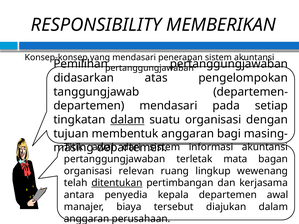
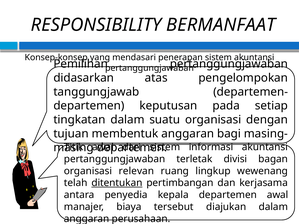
MEMBERIKAN: MEMBERIKAN -> BERMANFAAT (221, 25)
departemen mendasari: mendasari -> keputusan (168, 106)
dalam underline: present -> none (127, 120)
mata: mata -> divisi (235, 159)
